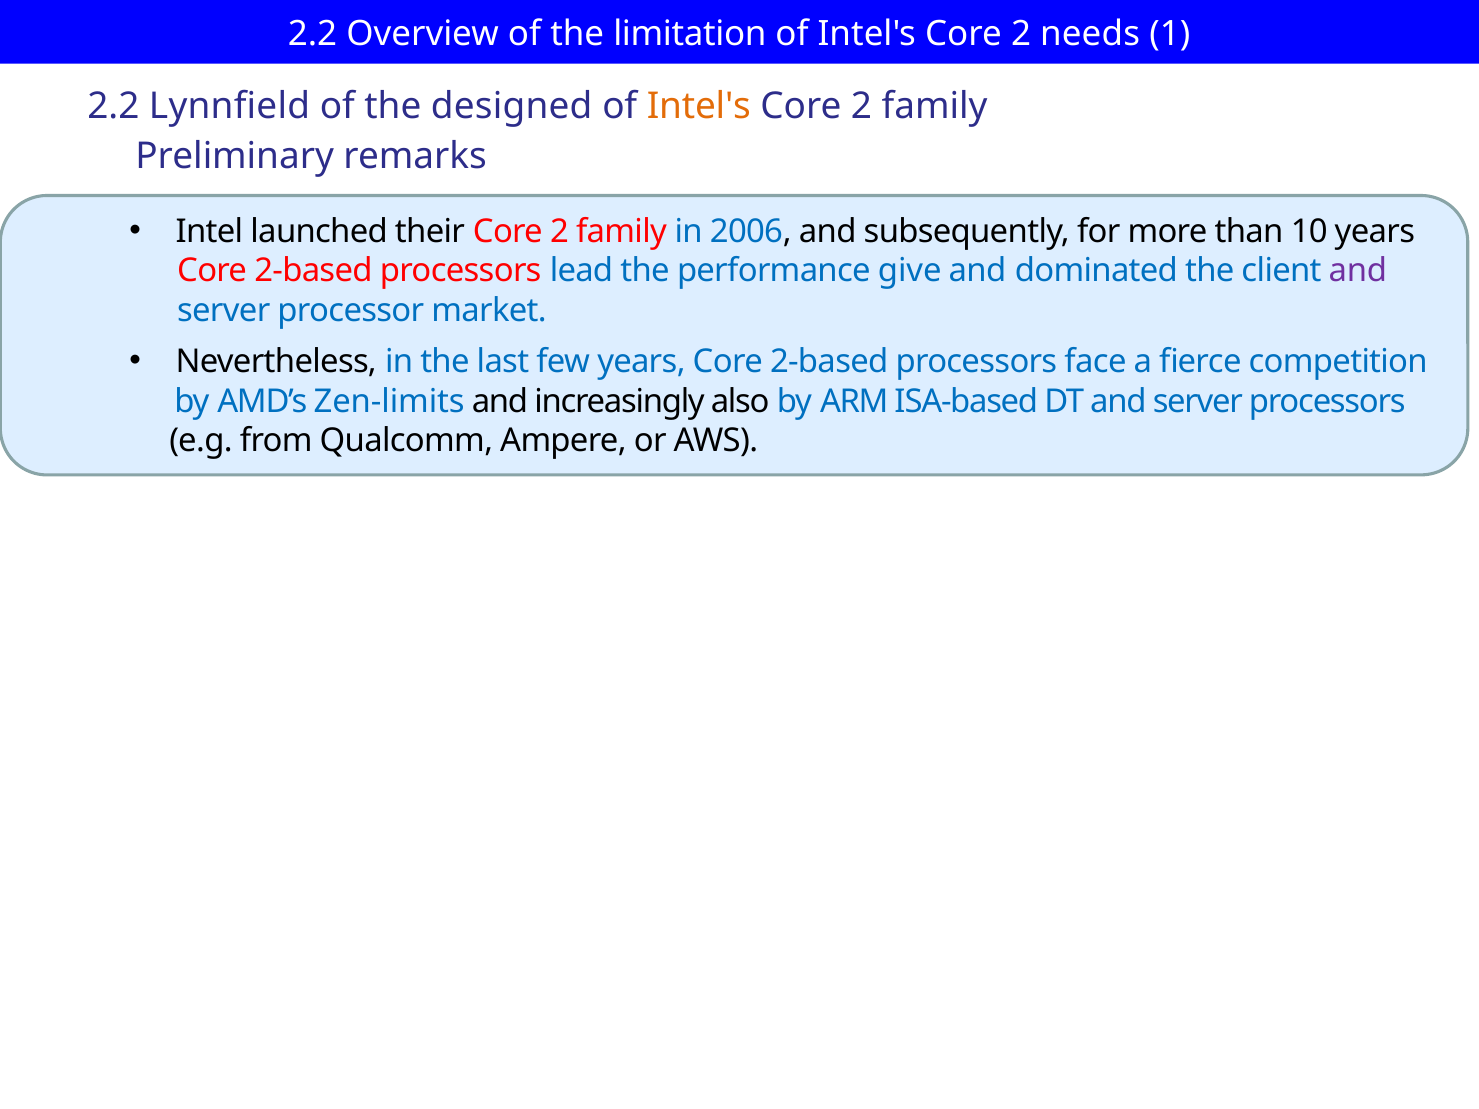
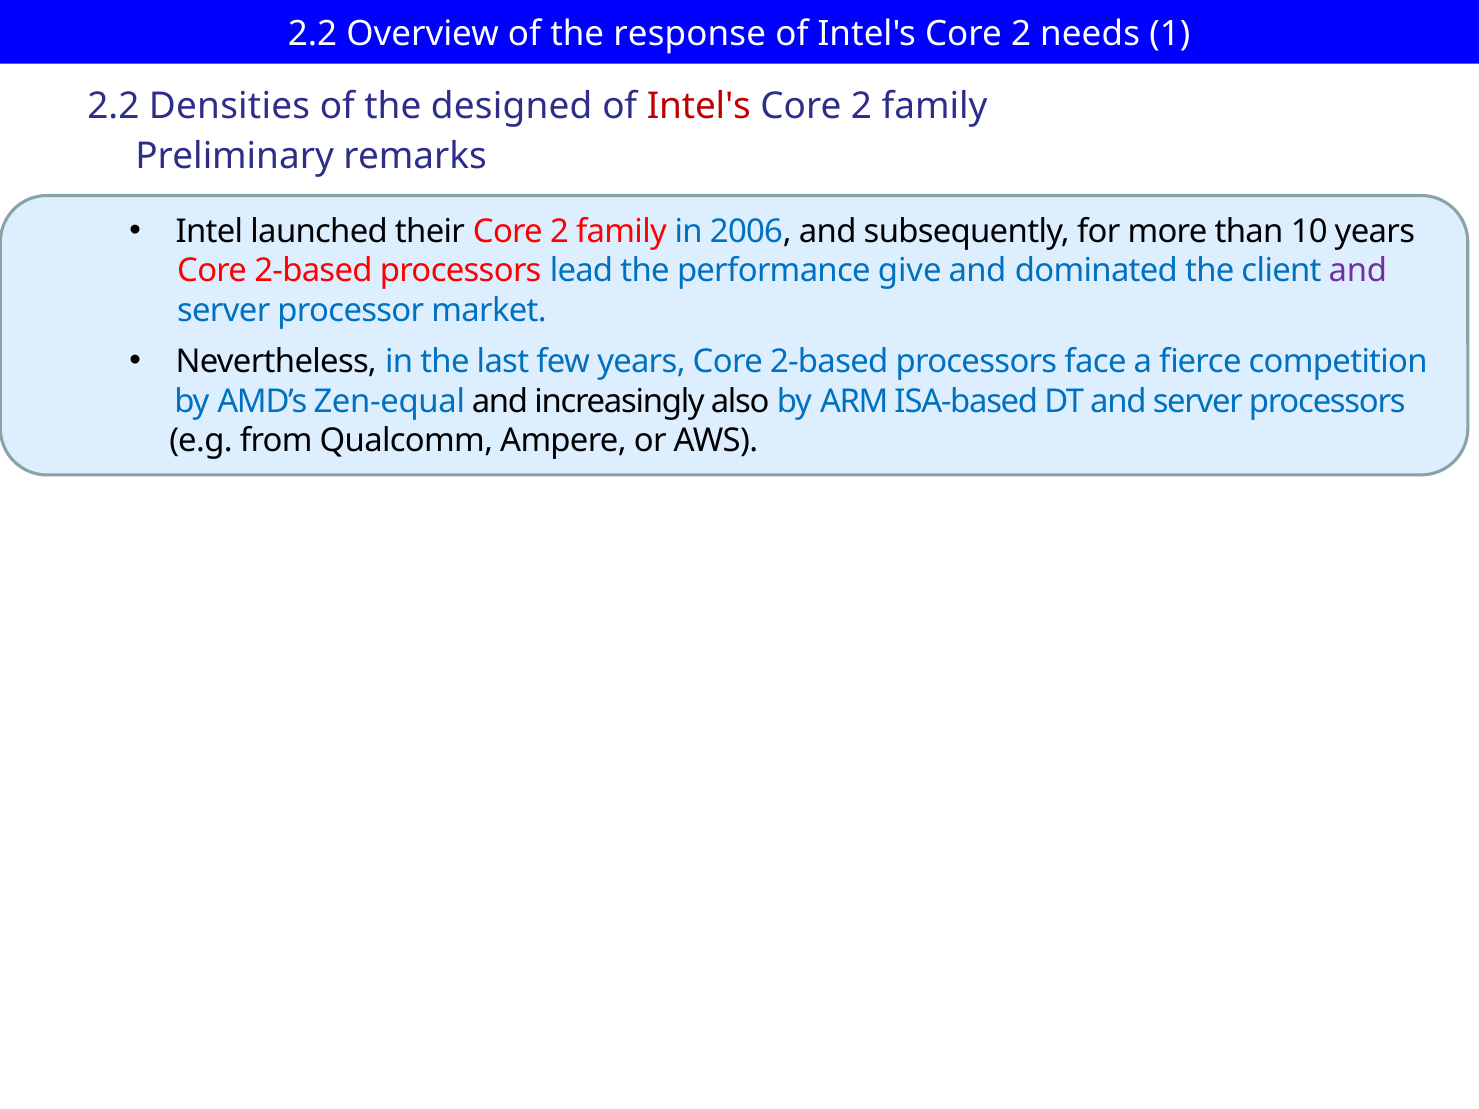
limitation: limitation -> response (690, 34)
Lynnfield: Lynnfield -> Densities (230, 106)
Intel's colour: orange -> red (699, 106)
Zen-limits: Zen-limits -> Zen-equal (389, 401)
